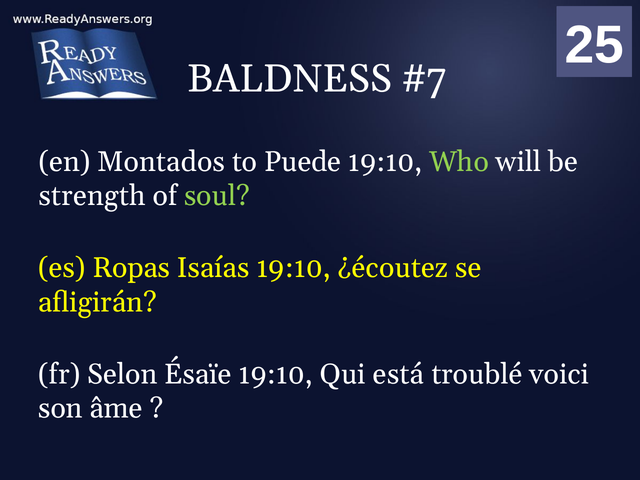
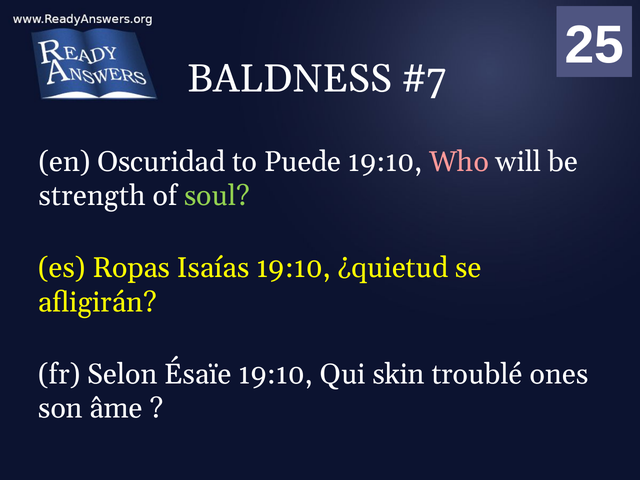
Montados: Montados -> Oscuridad (161, 162)
Who colour: light green -> pink (459, 162)
¿écoutez: ¿écoutez -> ¿quietud (393, 268)
está: está -> skin (399, 374)
voici: voici -> ones (559, 374)
